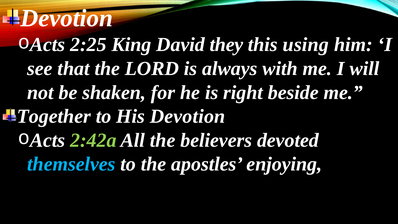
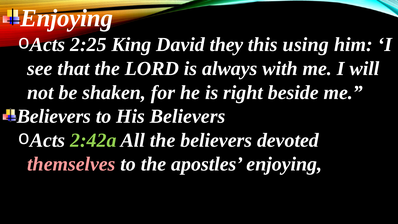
Devotion: Devotion -> Enjoying (67, 18)
Together: Together -> Believers (54, 116)
His Devotion: Devotion -> Believers (188, 116)
themselves colour: light blue -> pink (71, 164)
